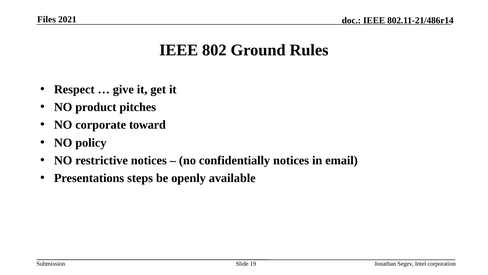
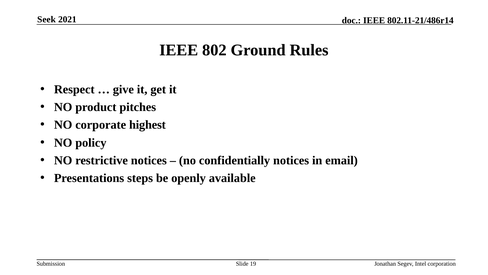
Files: Files -> Seek (47, 19)
toward: toward -> highest (147, 125)
